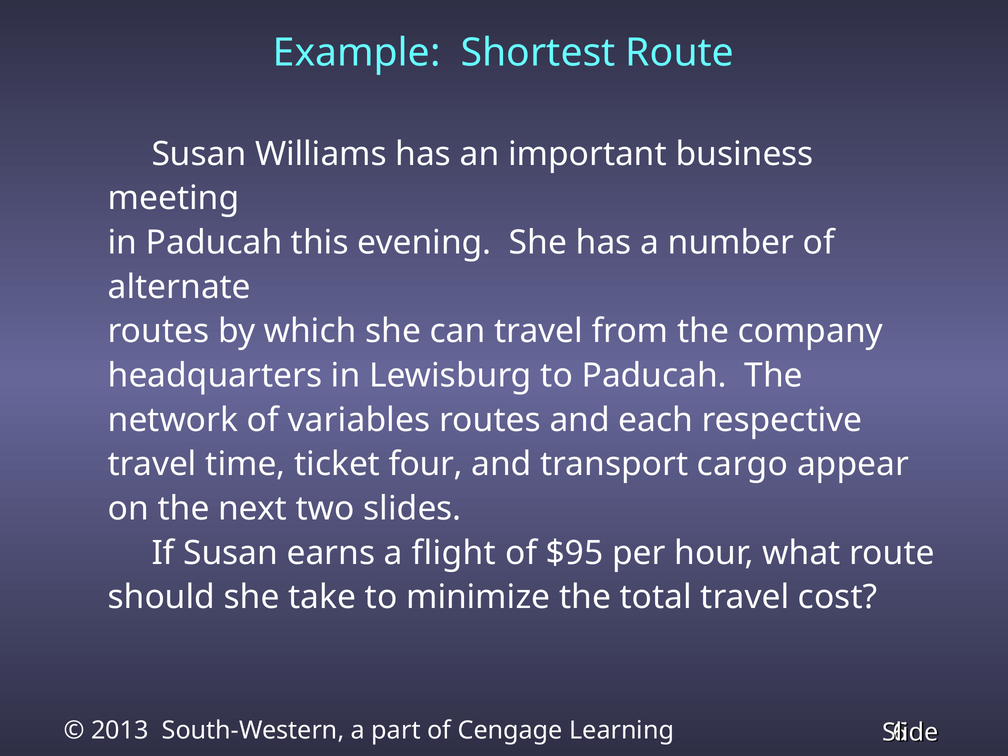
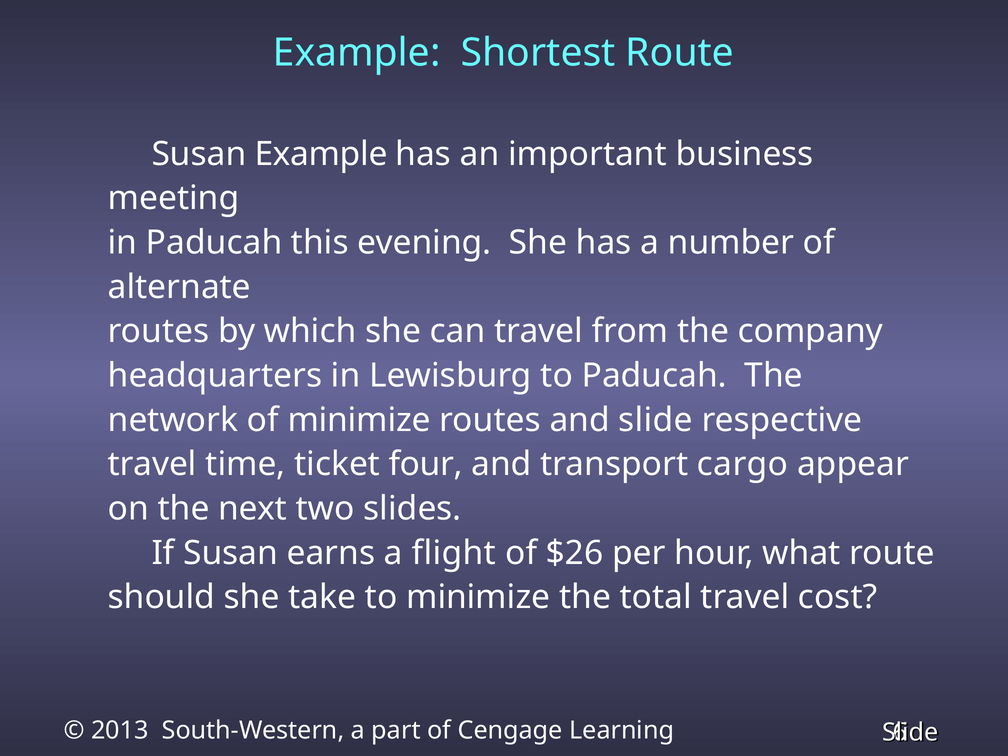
Susan Williams: Williams -> Example (321, 154)
of variables: variables -> minimize (359, 420)
and each: each -> slide (656, 420)
$95: $95 -> $26 (575, 553)
